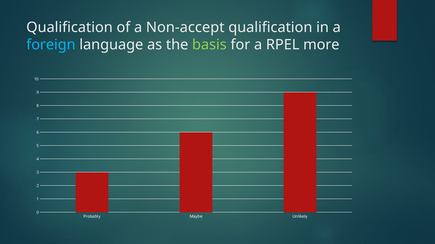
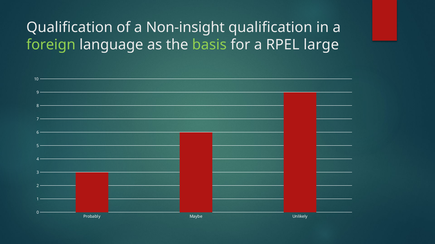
Non-accept: Non-accept -> Non-insight (185, 28)
foreign colour: light blue -> light green (51, 45)
more: more -> large (321, 45)
